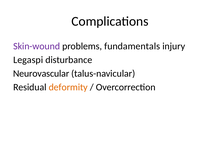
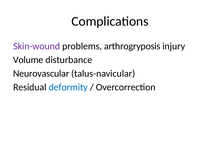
fundamentals: fundamentals -> arthrogryposis (132, 46)
Legaspi: Legaspi -> Volume (28, 60)
deformity colour: orange -> blue (68, 87)
